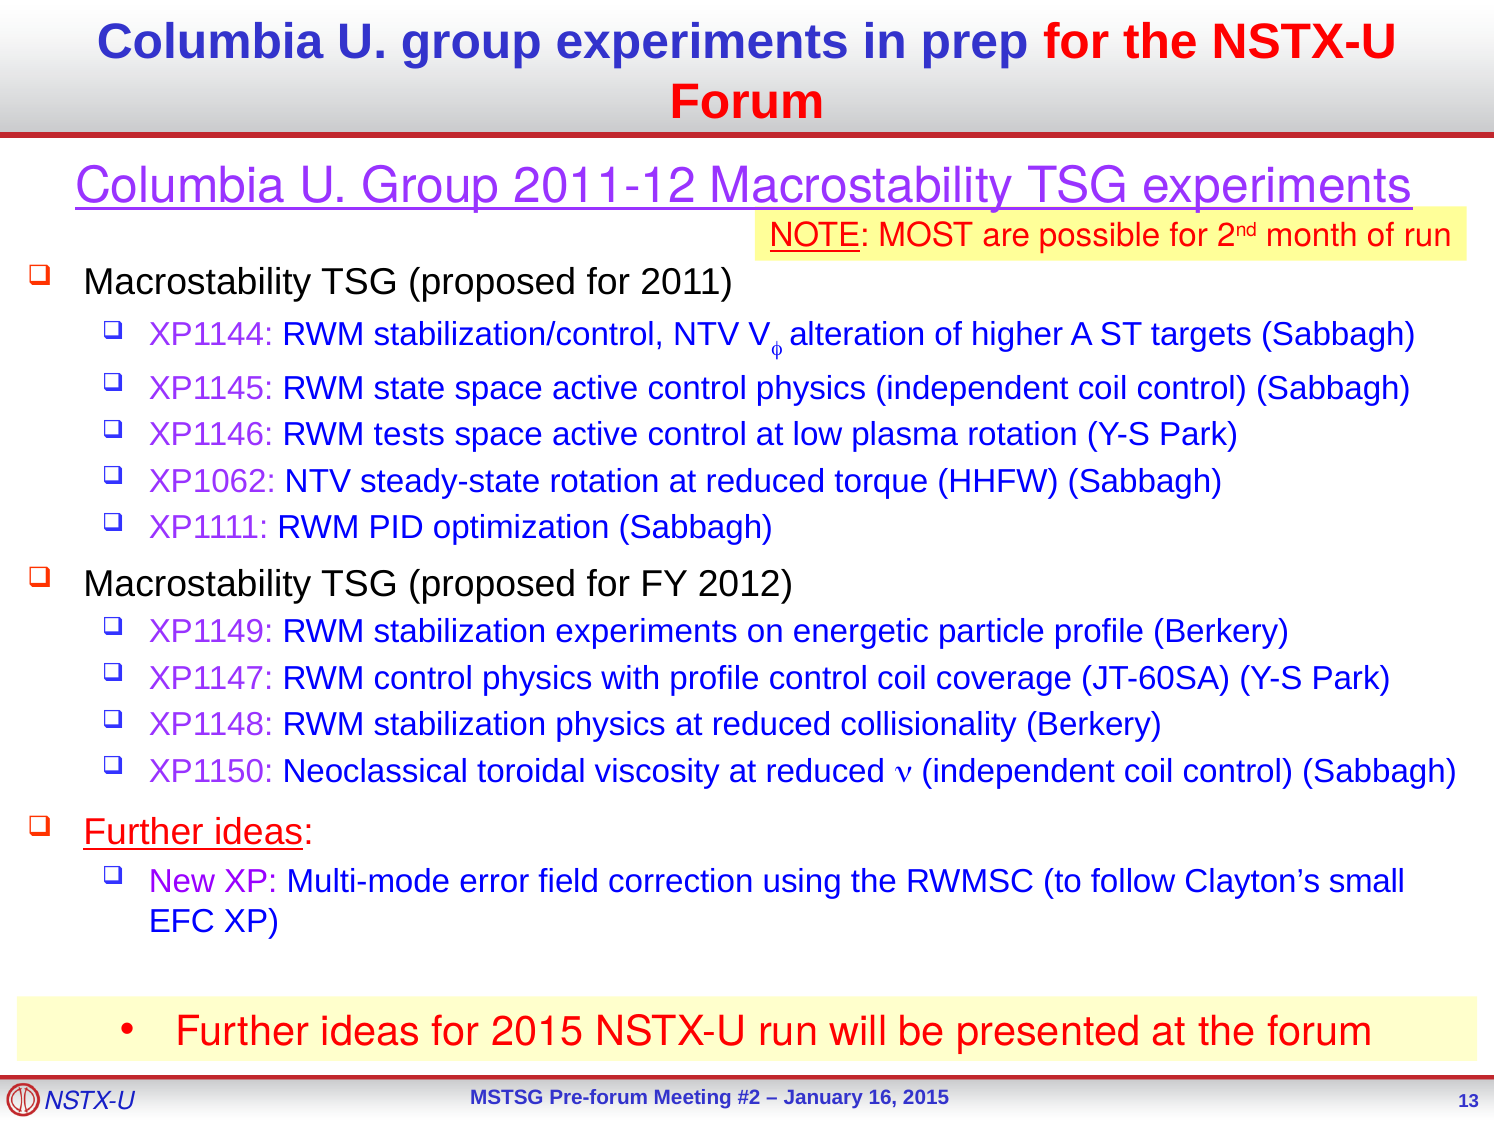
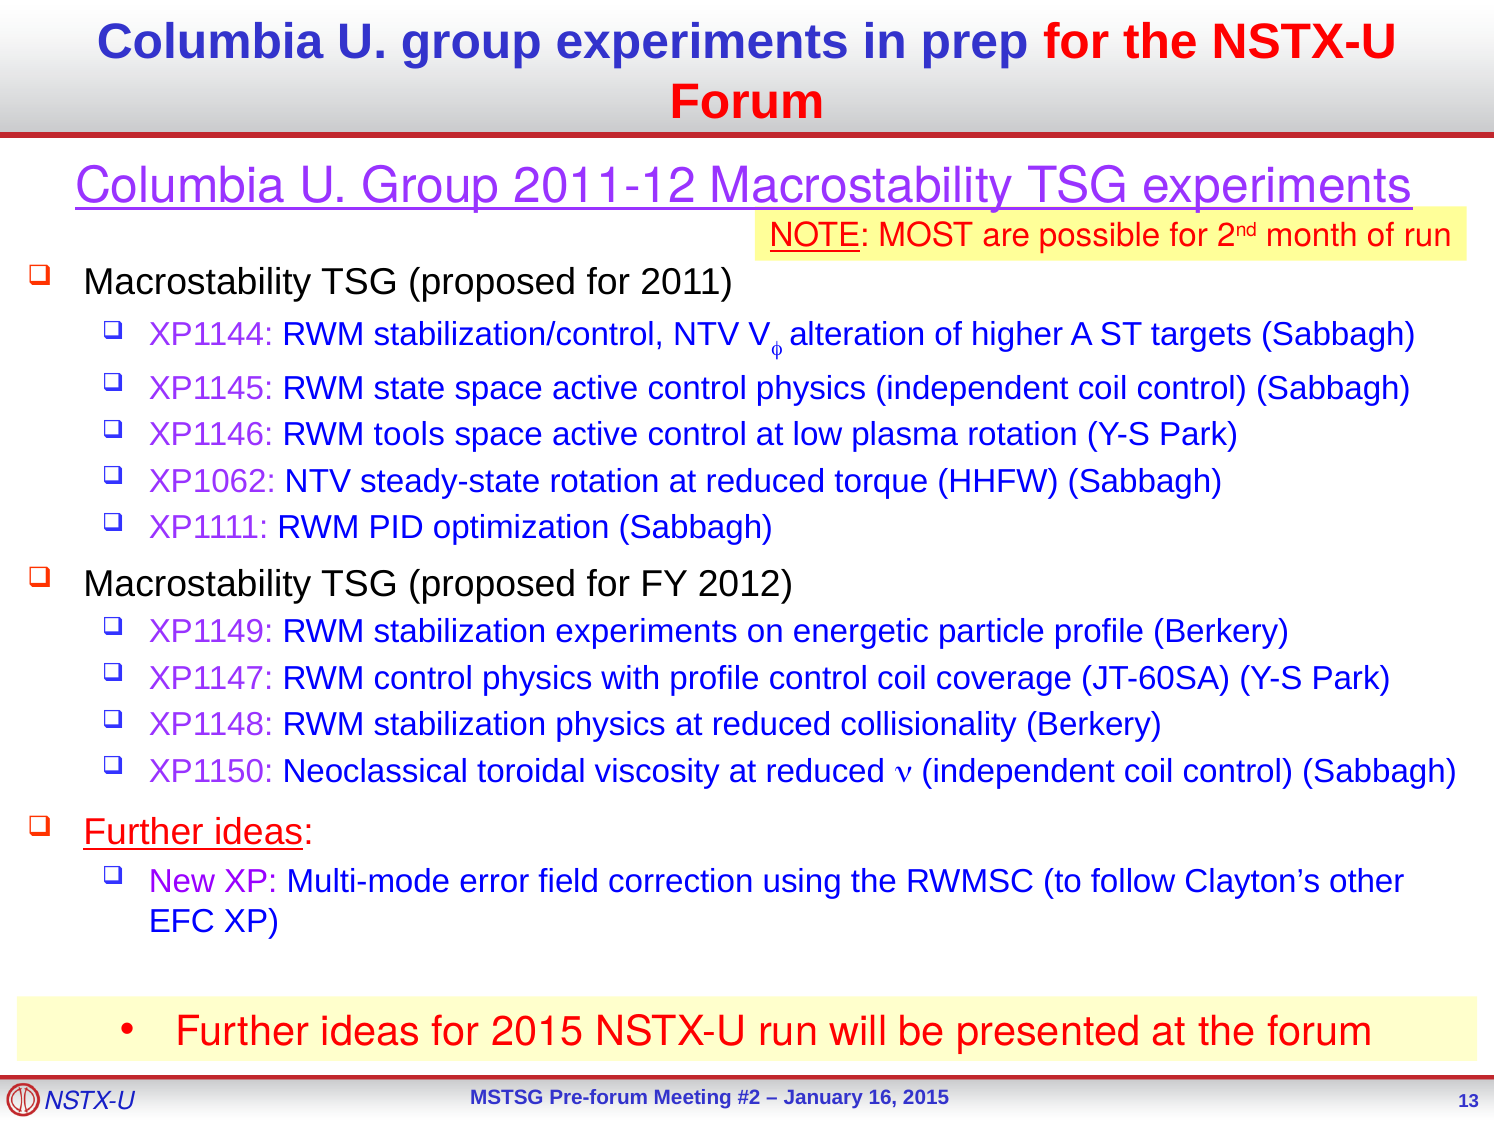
tests: tests -> tools (409, 435)
small: small -> other (1367, 881)
